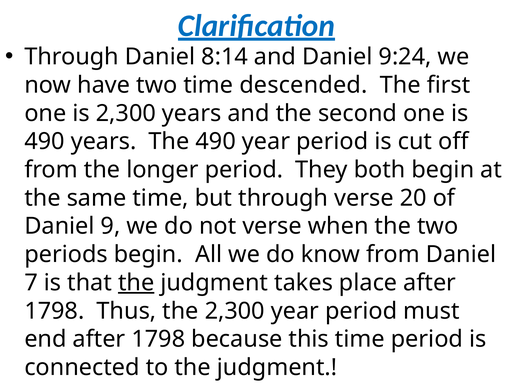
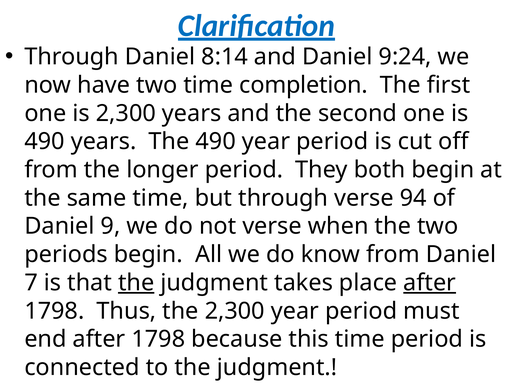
descended: descended -> completion (304, 85)
20: 20 -> 94 (413, 198)
after underline: none -> present (430, 283)
